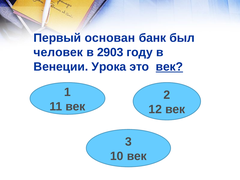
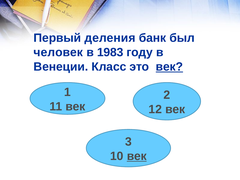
основан: основан -> деления (110, 38)
2903: 2903 -> 1983 (110, 52)
Урока: Урока -> Класс (109, 67)
век underline: none -> present (137, 156)
